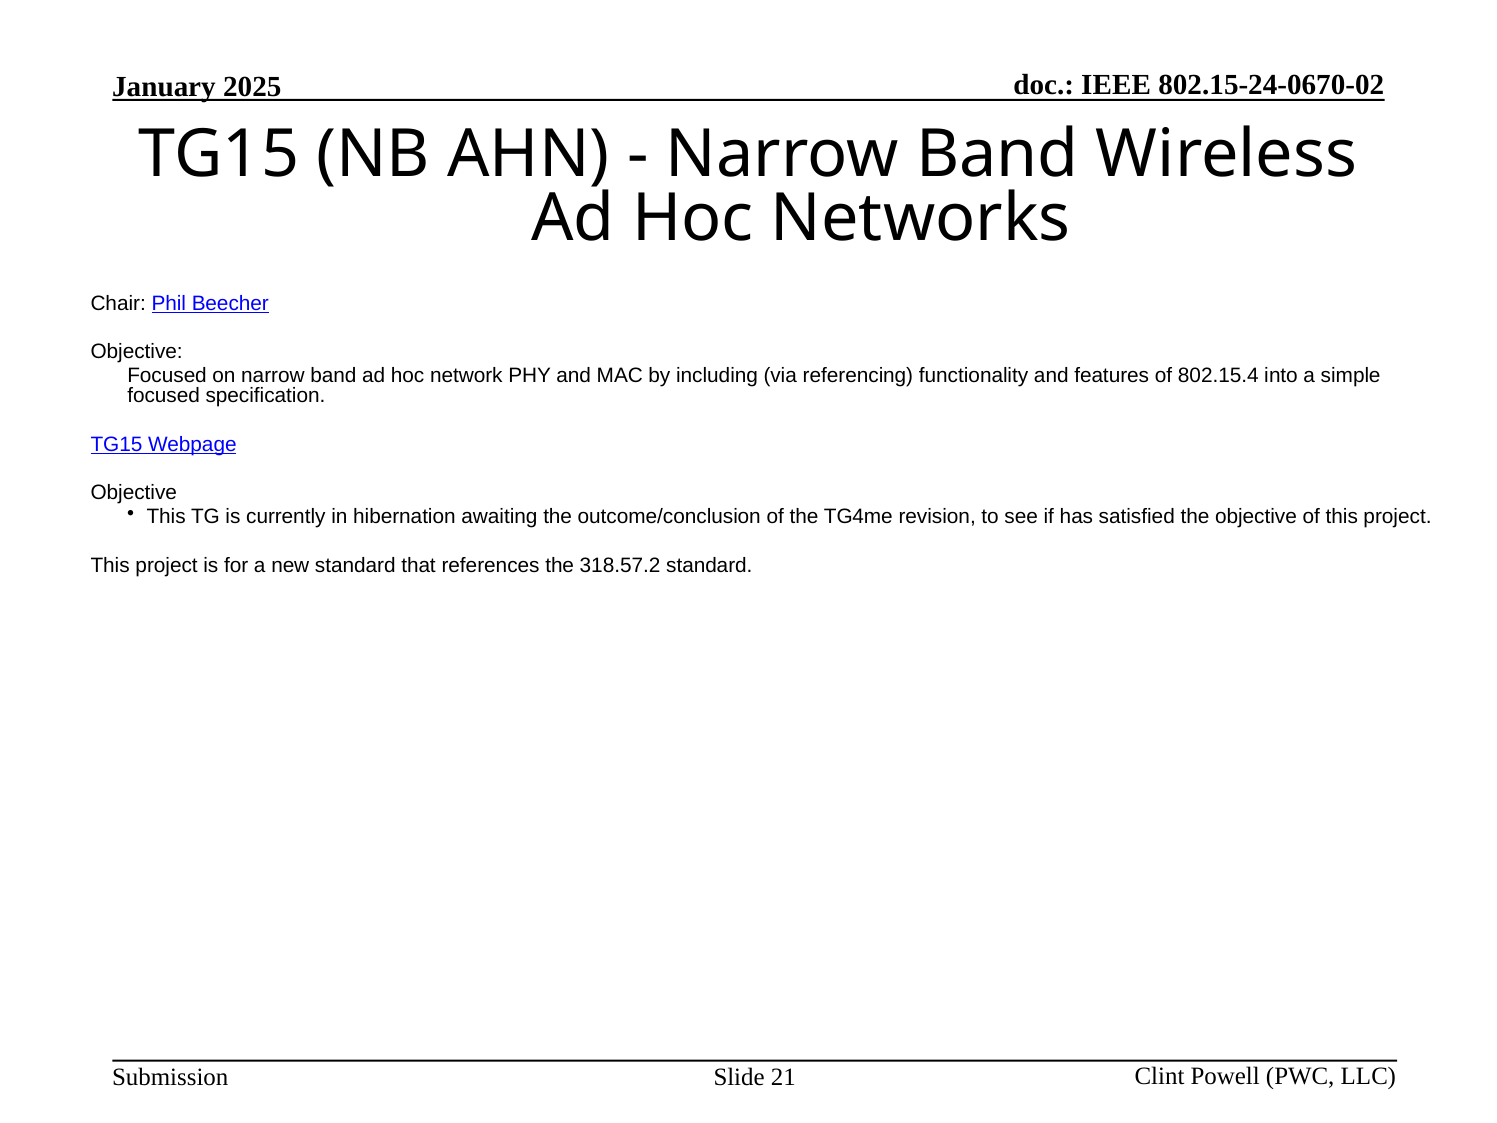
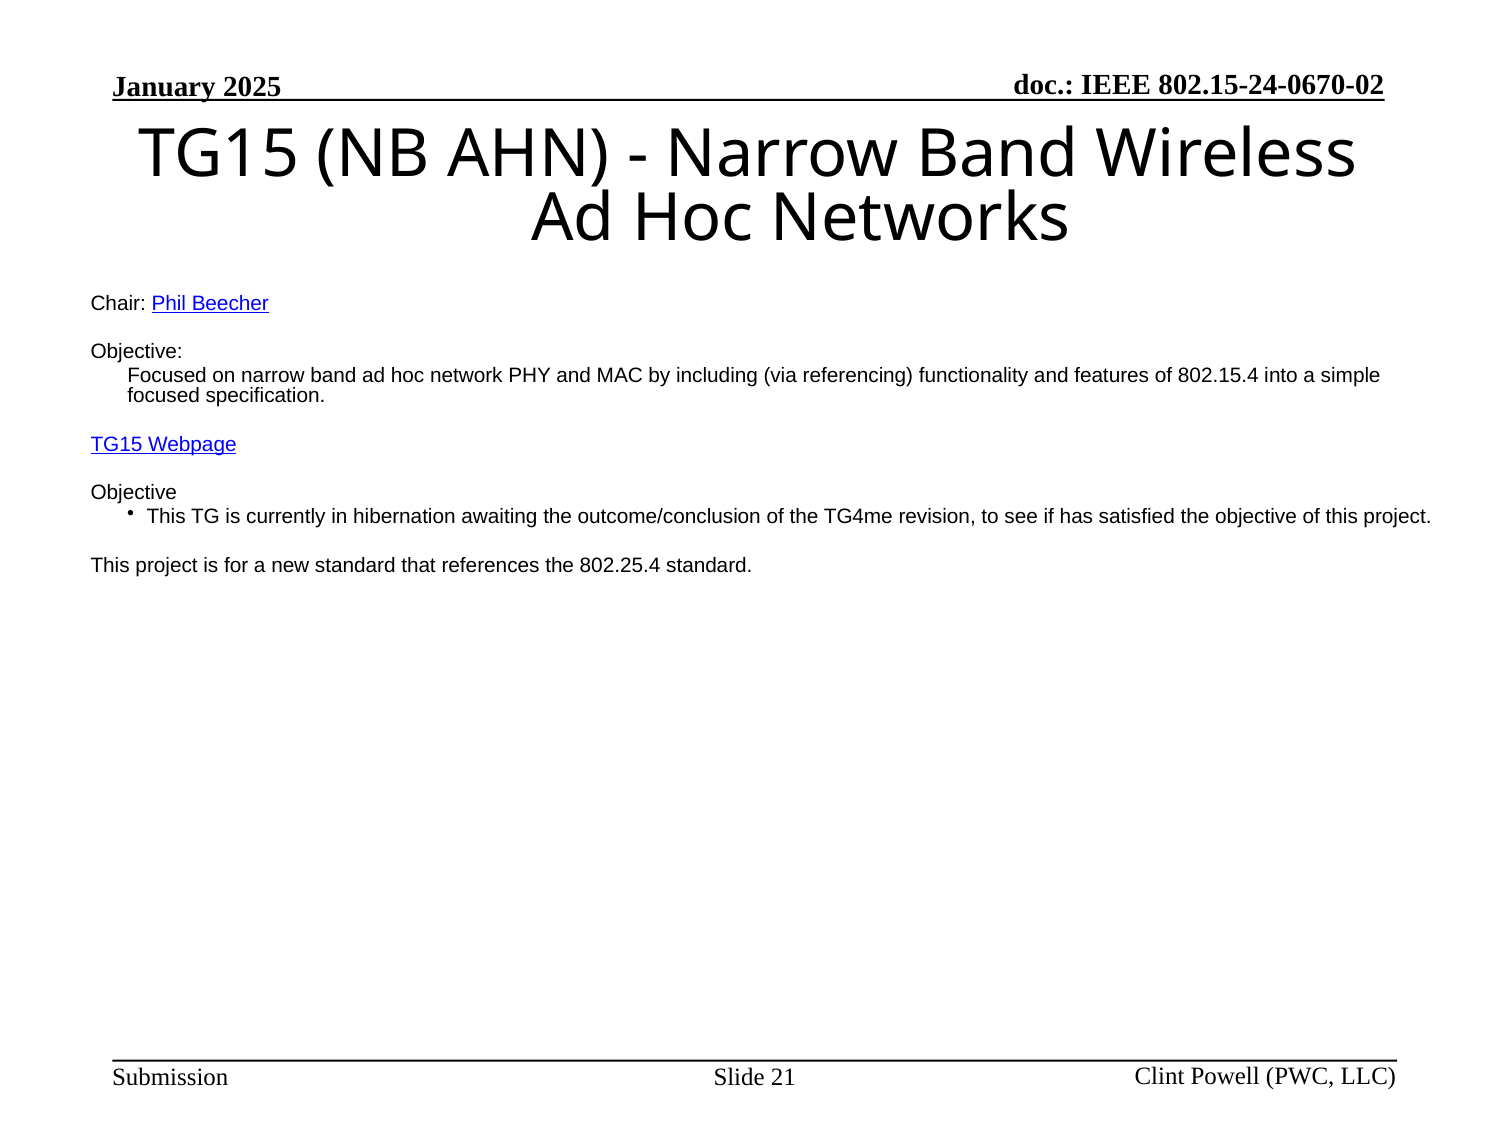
318.57.2: 318.57.2 -> 802.25.4 (620, 565)
